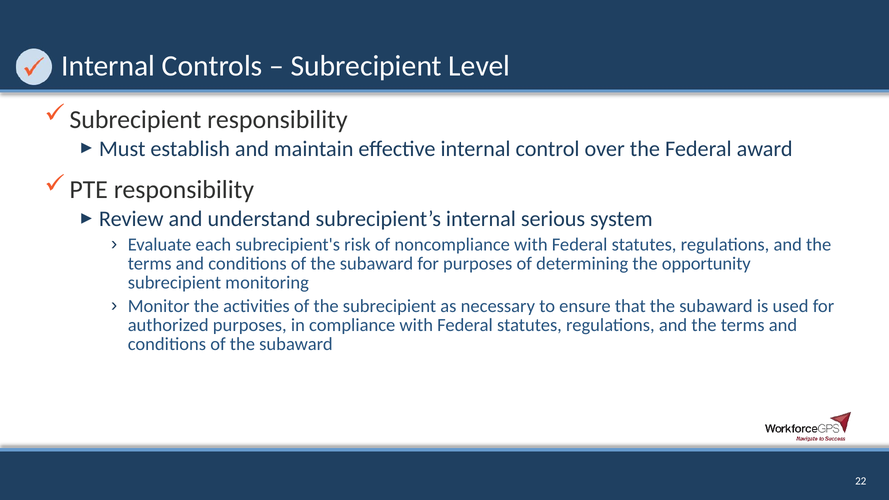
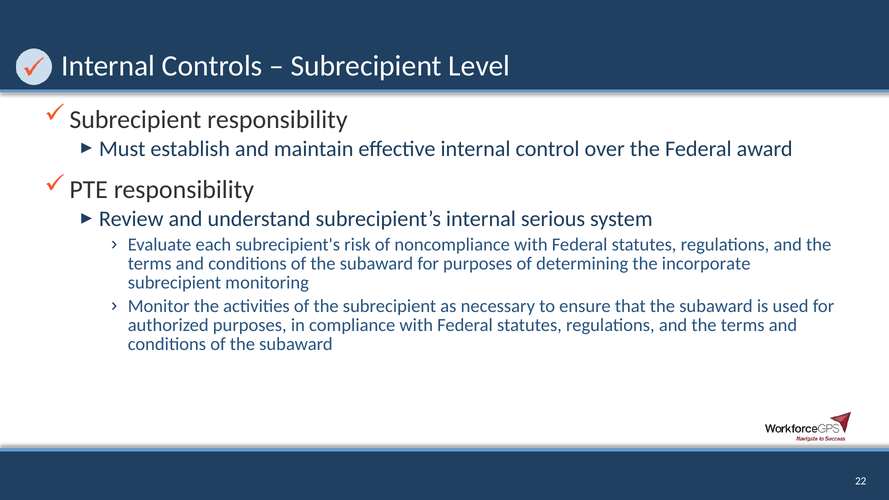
opportunity: opportunity -> incorporate (706, 264)
